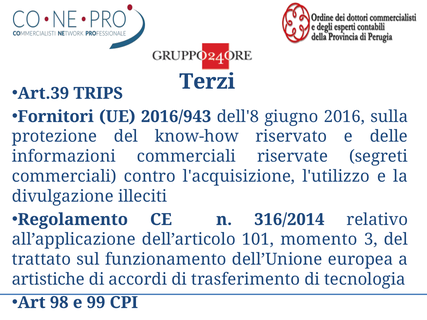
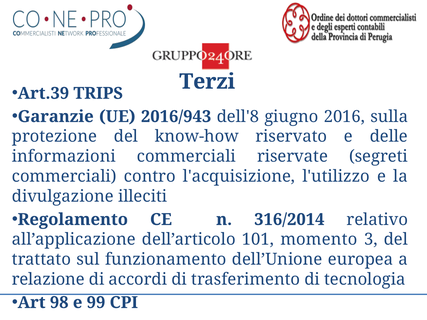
Fornitori: Fornitori -> Garanzie (56, 117)
artistiche: artistiche -> relazione (48, 280)
